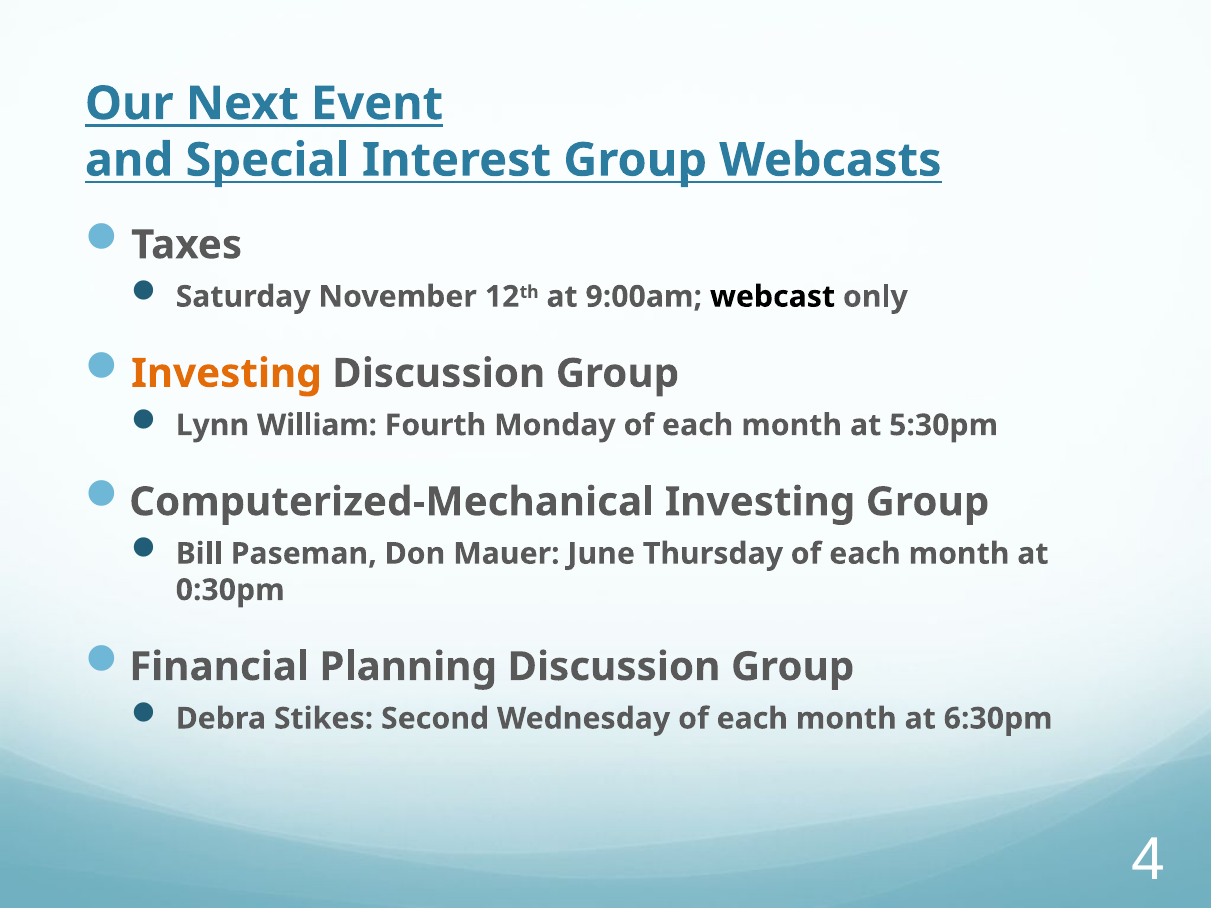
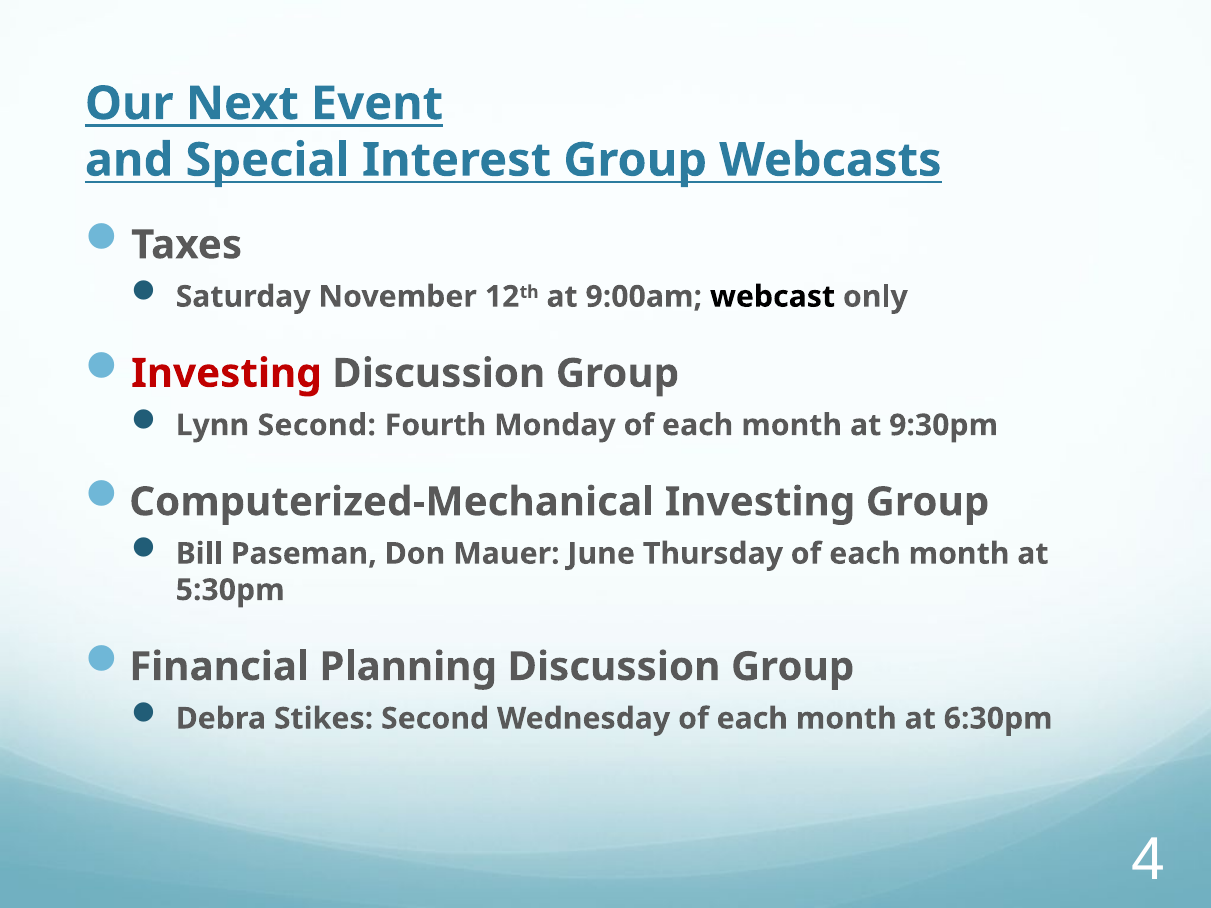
Investing colour: orange -> red (226, 374)
Lynn William: William -> Second (317, 425)
5:30pm: 5:30pm -> 9:30pm (944, 425)
0:30pm: 0:30pm -> 5:30pm (230, 590)
